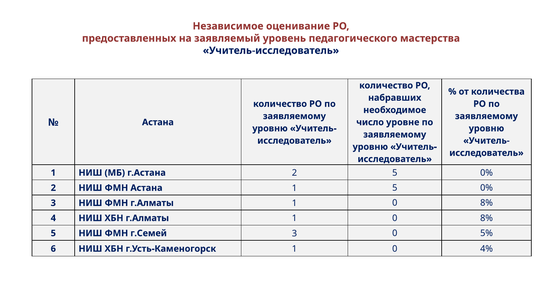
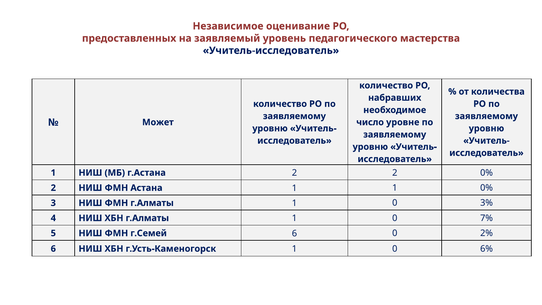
Астана: Астана -> Может (158, 122)
2 5: 5 -> 2 (395, 173)
1 5: 5 -> 1 (395, 188)
8%: 8% -> 3% (487, 203)
8%: 8% -> 7% (487, 218)
г.Семей 3: 3 -> 6 (294, 233)
5%: 5% -> 2% (487, 233)
4%: 4% -> 6% (487, 249)
